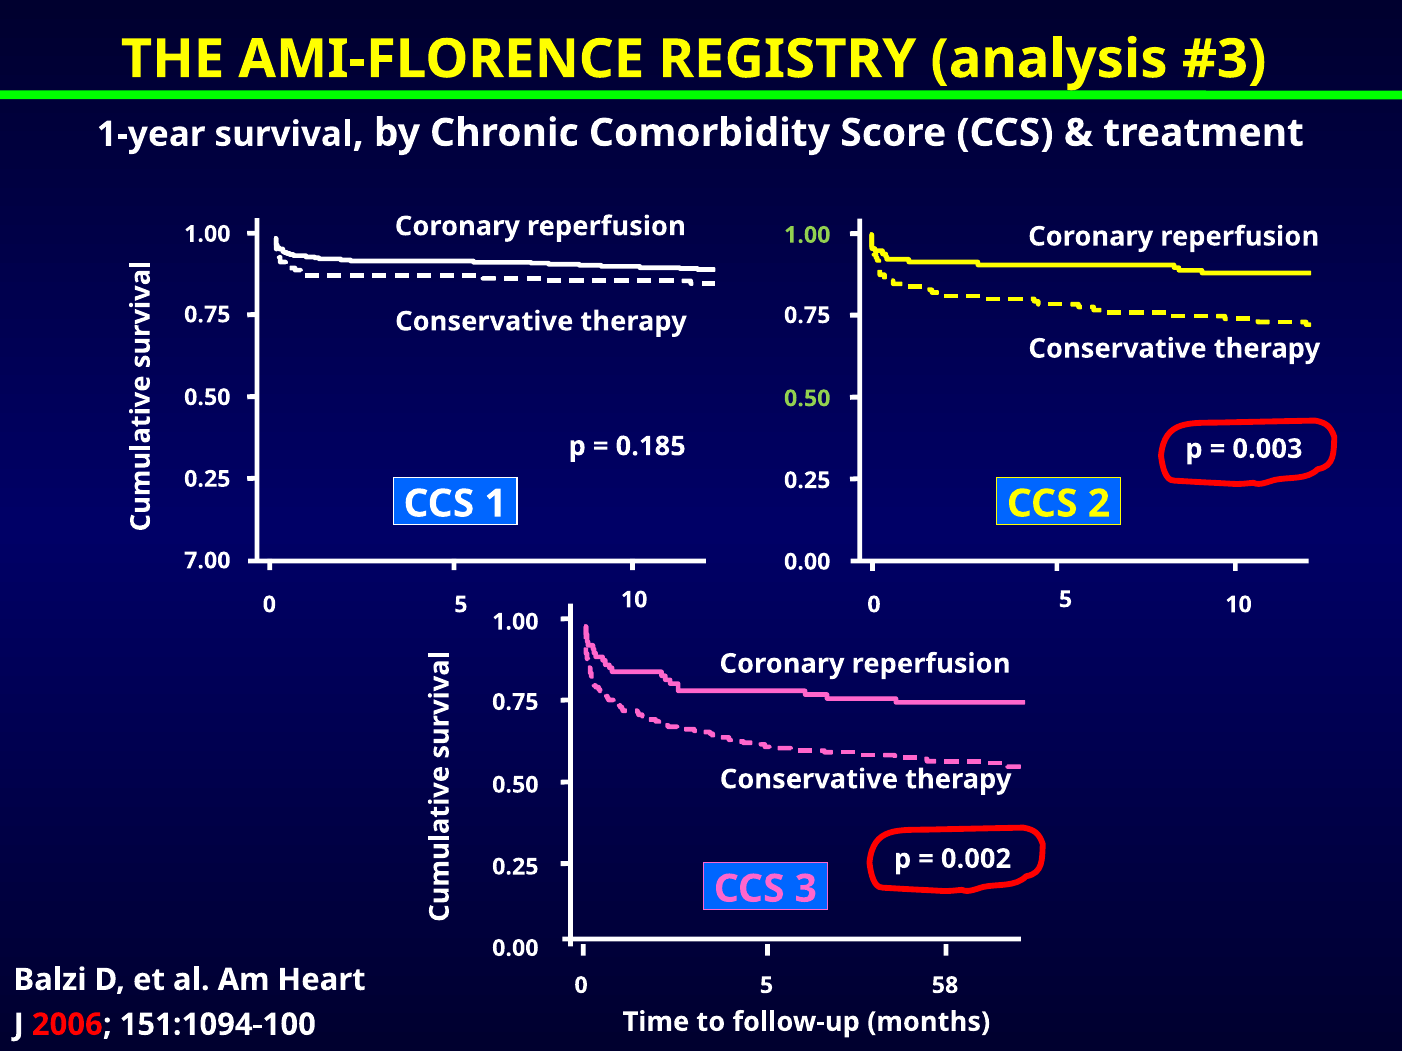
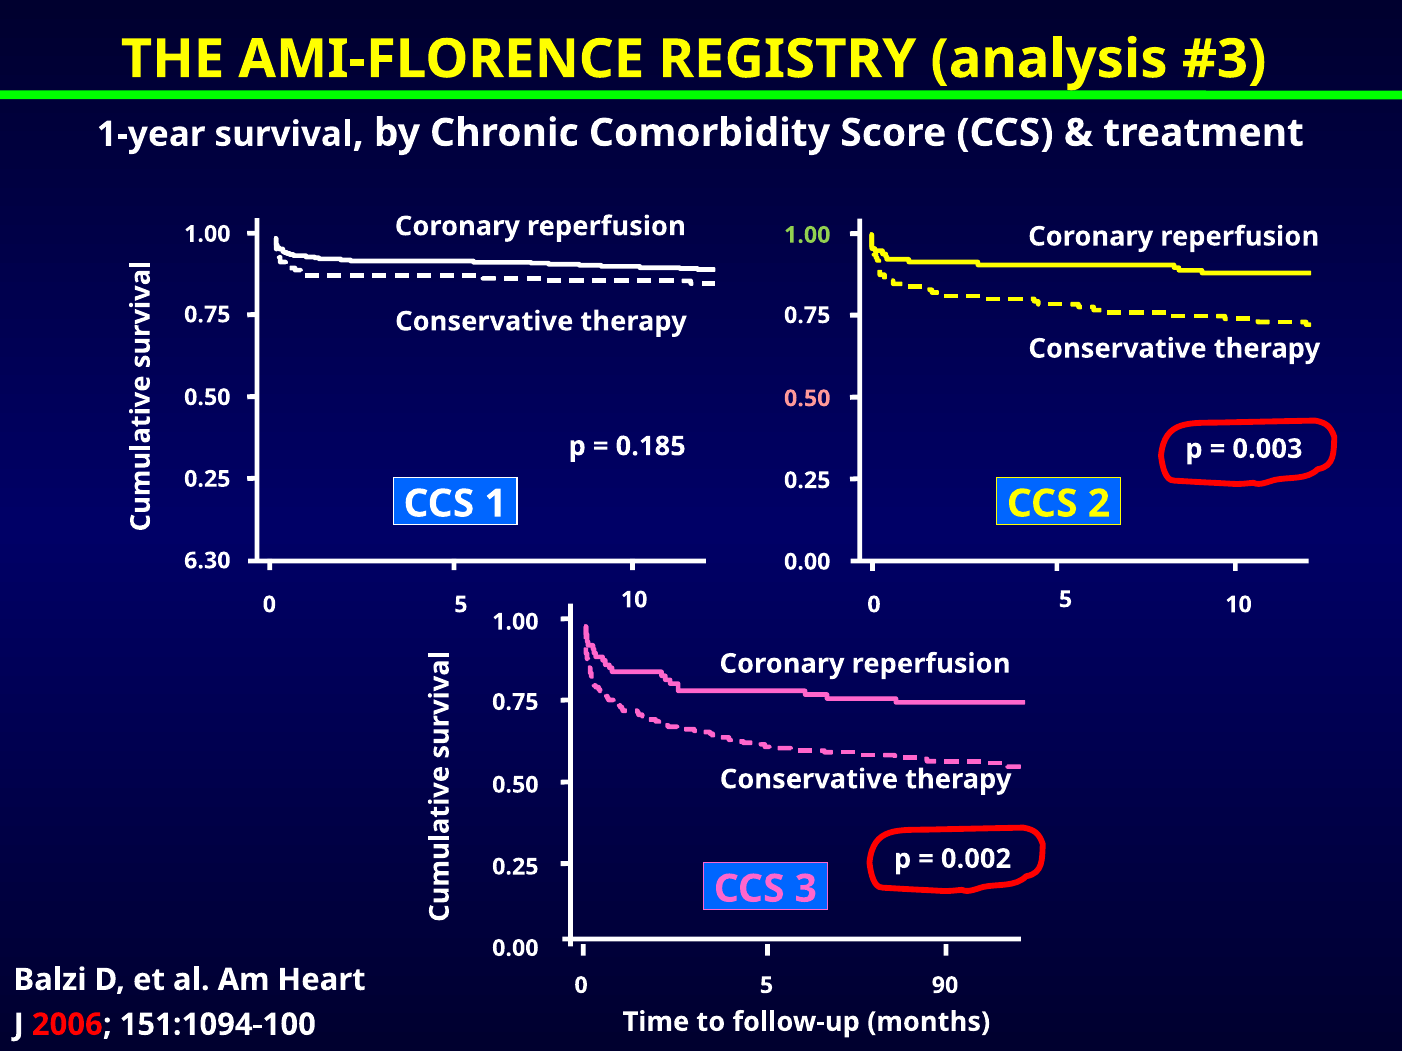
0.50 colour: light green -> pink (807, 399)
7.00: 7.00 -> 6.30 (207, 561)
58: 58 -> 90 (945, 986)
